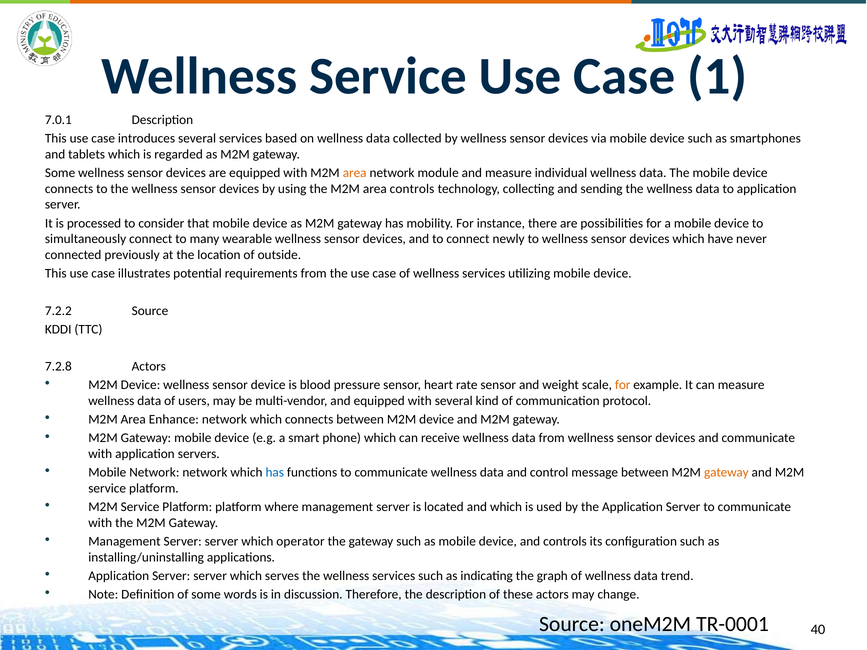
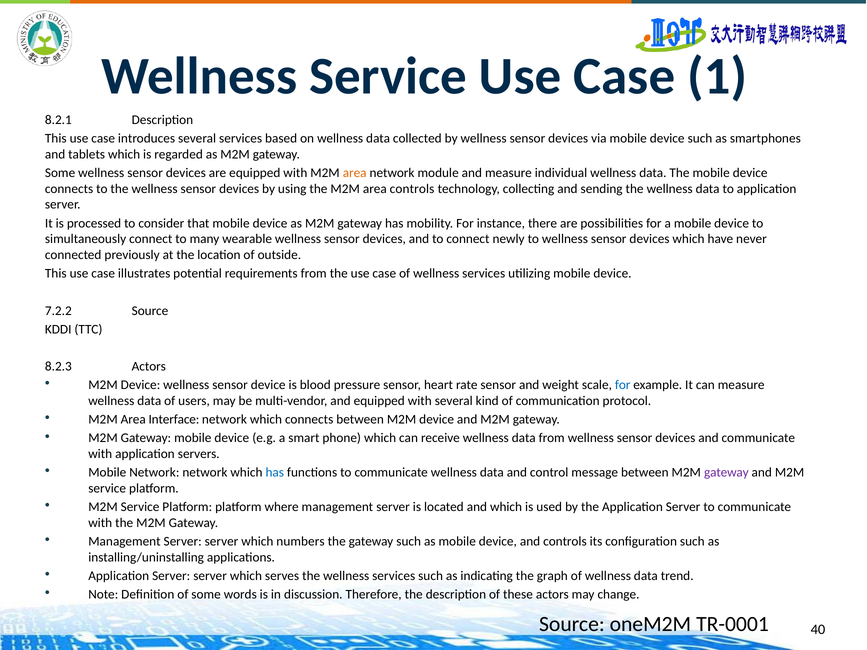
7.0.1: 7.0.1 -> 8.2.1 (58, 120)
7.2.8: 7.2.8 -> 8.2.3 (58, 366)
for colour: orange -> blue (623, 385)
Enhance: Enhance -> Interface (174, 420)
gateway colour: orange -> purple (726, 473)
operator: operator -> numbers (301, 542)
